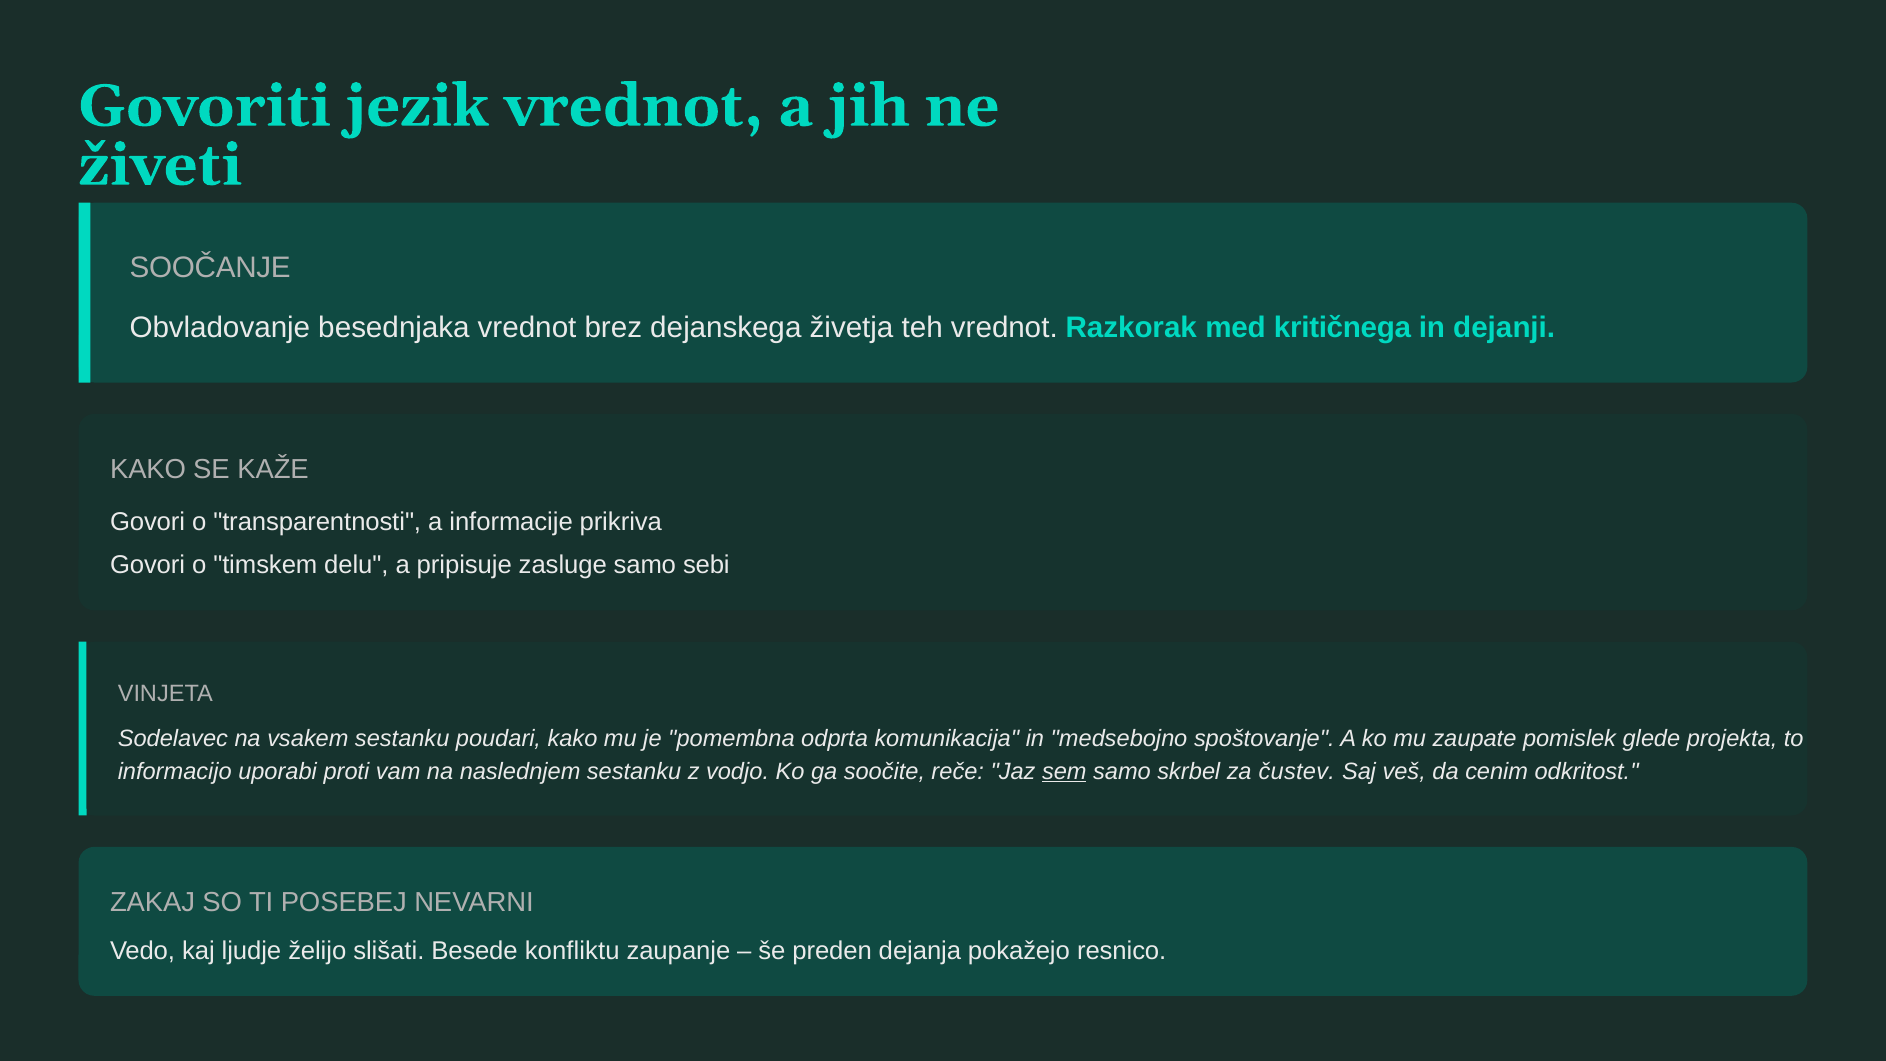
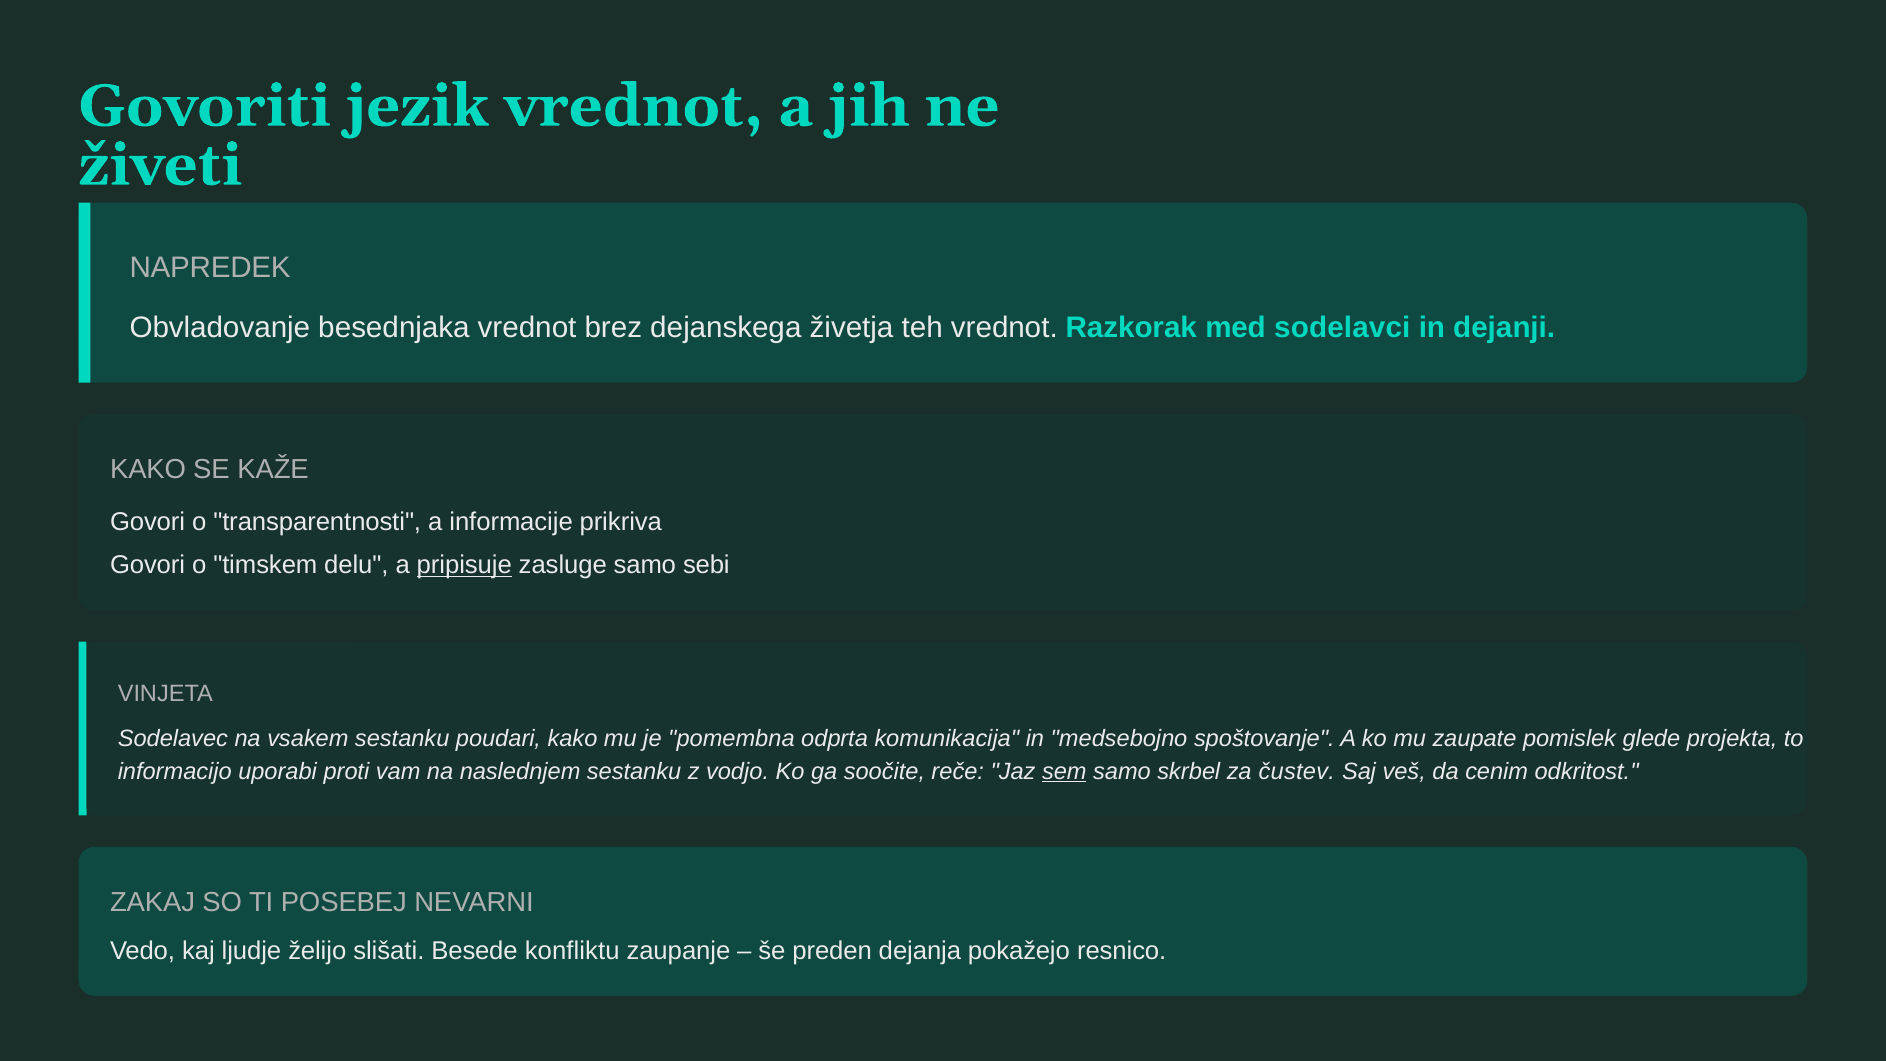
SOOČANJE: SOOČANJE -> NAPREDEK (210, 268)
kritičnega: kritičnega -> sodelavci (1342, 328)
pripisuje underline: none -> present (464, 565)
